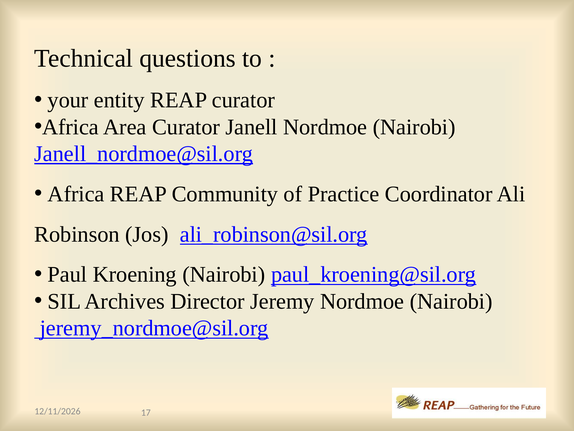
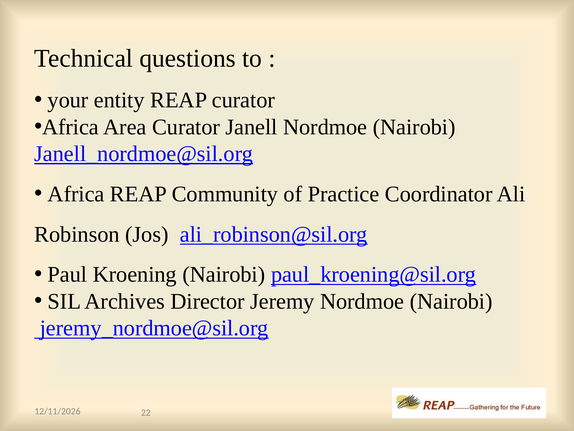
17: 17 -> 22 (146, 412)
